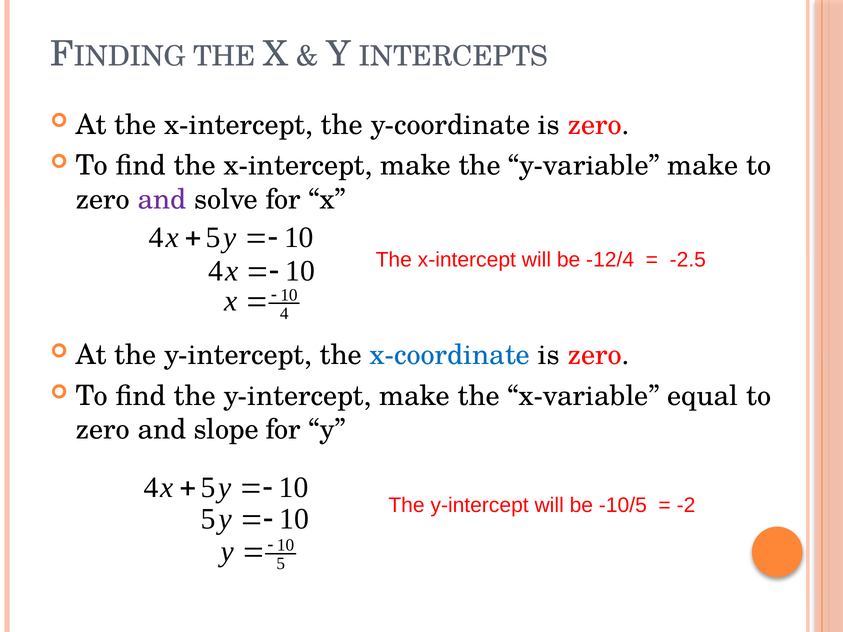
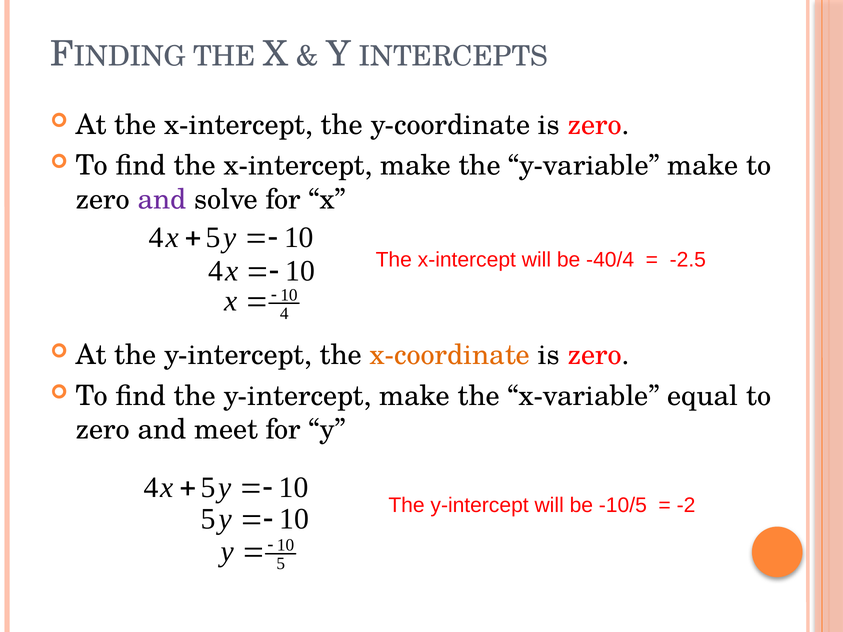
-12/4: -12/4 -> -40/4 (610, 260)
x-coordinate colour: blue -> orange (450, 355)
slope: slope -> meet (226, 430)
